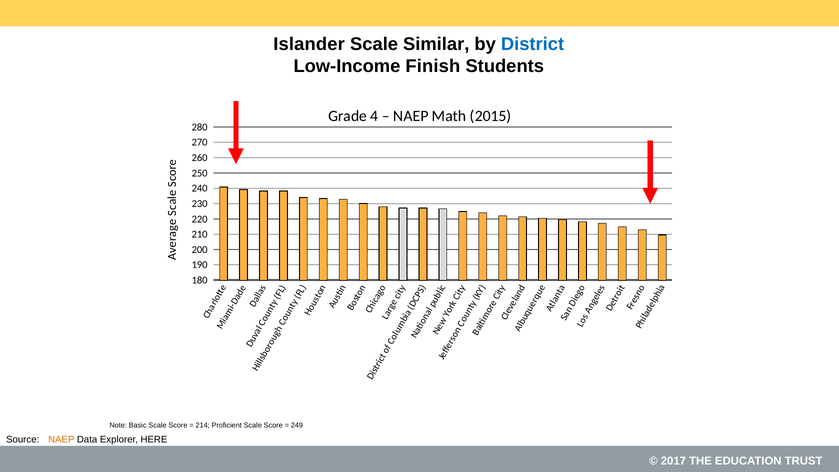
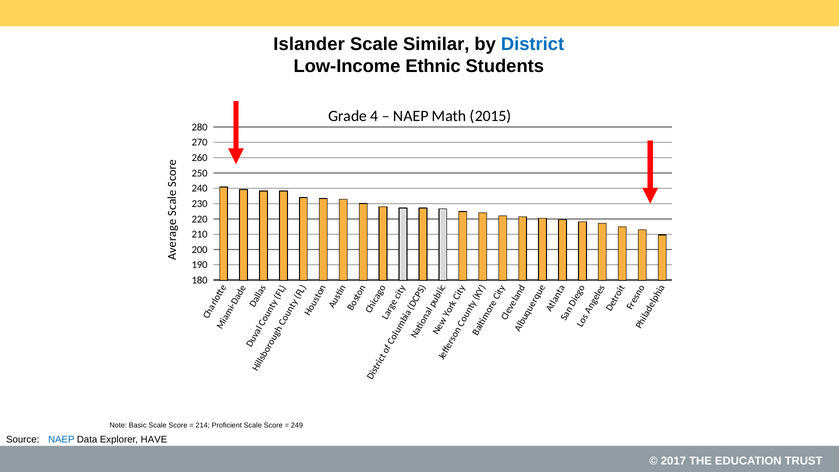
Finish: Finish -> Ethnic (433, 66)
NAEP colour: orange -> blue (61, 440)
HERE: HERE -> HAVE (154, 440)
